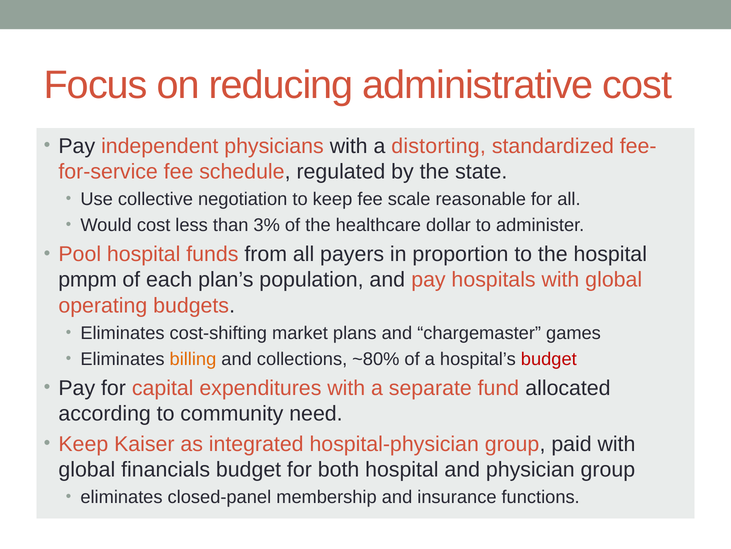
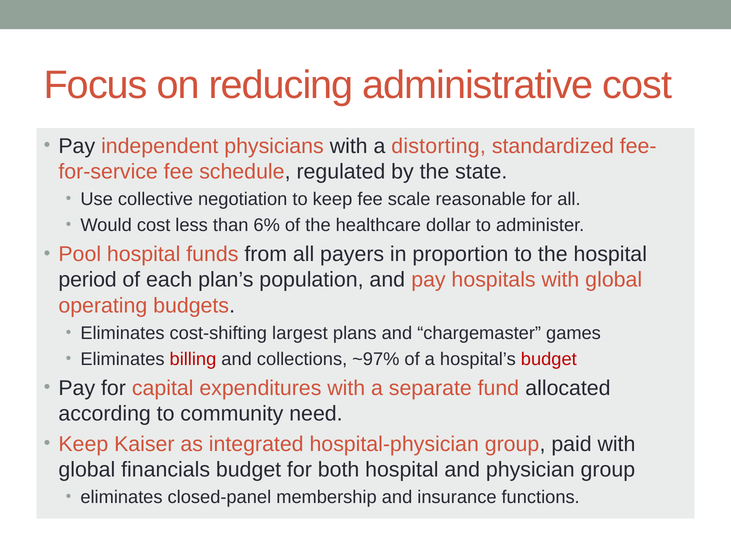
3%: 3% -> 6% (267, 225)
pmpm: pmpm -> period (88, 279)
market: market -> largest (300, 333)
billing colour: orange -> red (193, 359)
~80%: ~80% -> ~97% (376, 359)
